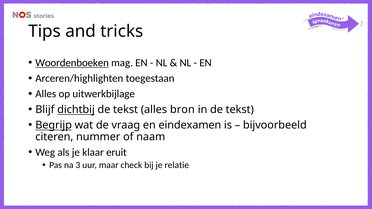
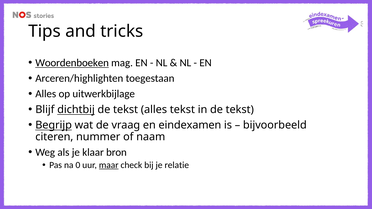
alles bron: bron -> tekst (182, 110)
eruit: eruit -> bron (116, 152)
3: 3 -> 0 (78, 165)
maar underline: none -> present (109, 165)
